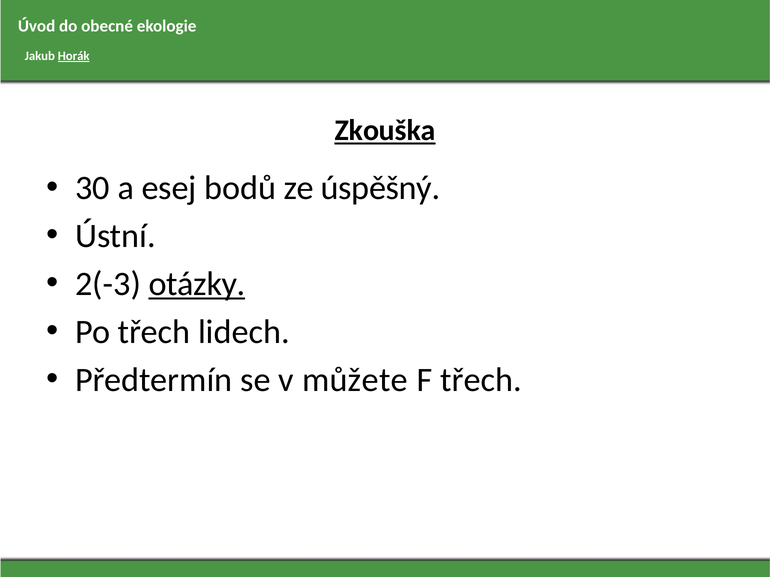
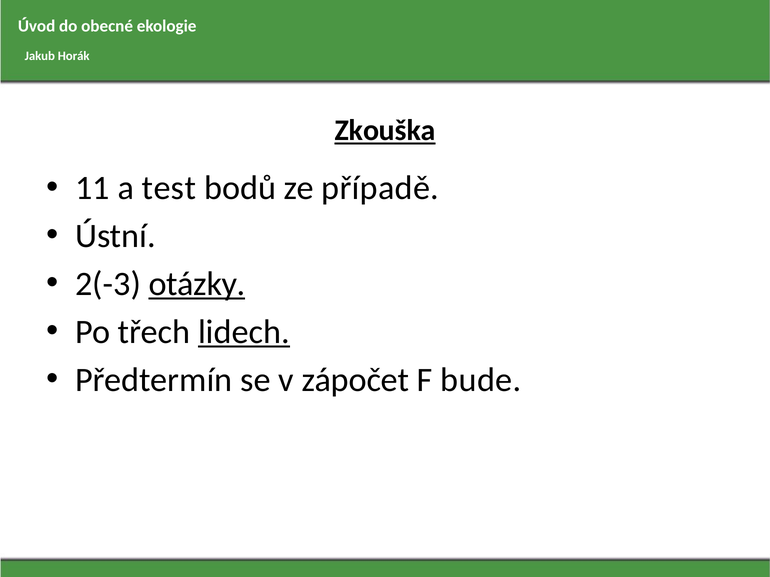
Horák underline: present -> none (74, 56)
30: 30 -> 11 (92, 188)
esej: esej -> test (169, 188)
úspěšný: úspěšný -> případě (380, 188)
lidech underline: none -> present (244, 332)
můžete: můžete -> zápočet (355, 380)
F třech: třech -> bude (481, 380)
